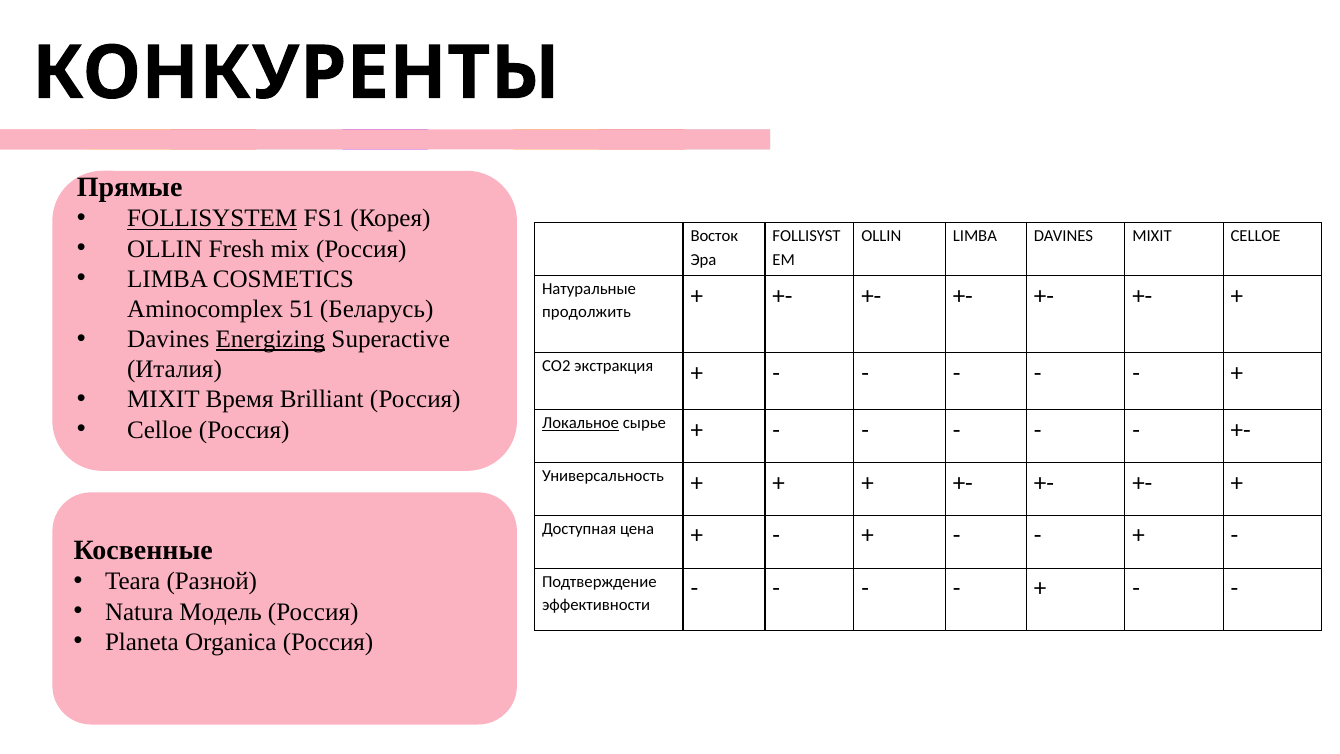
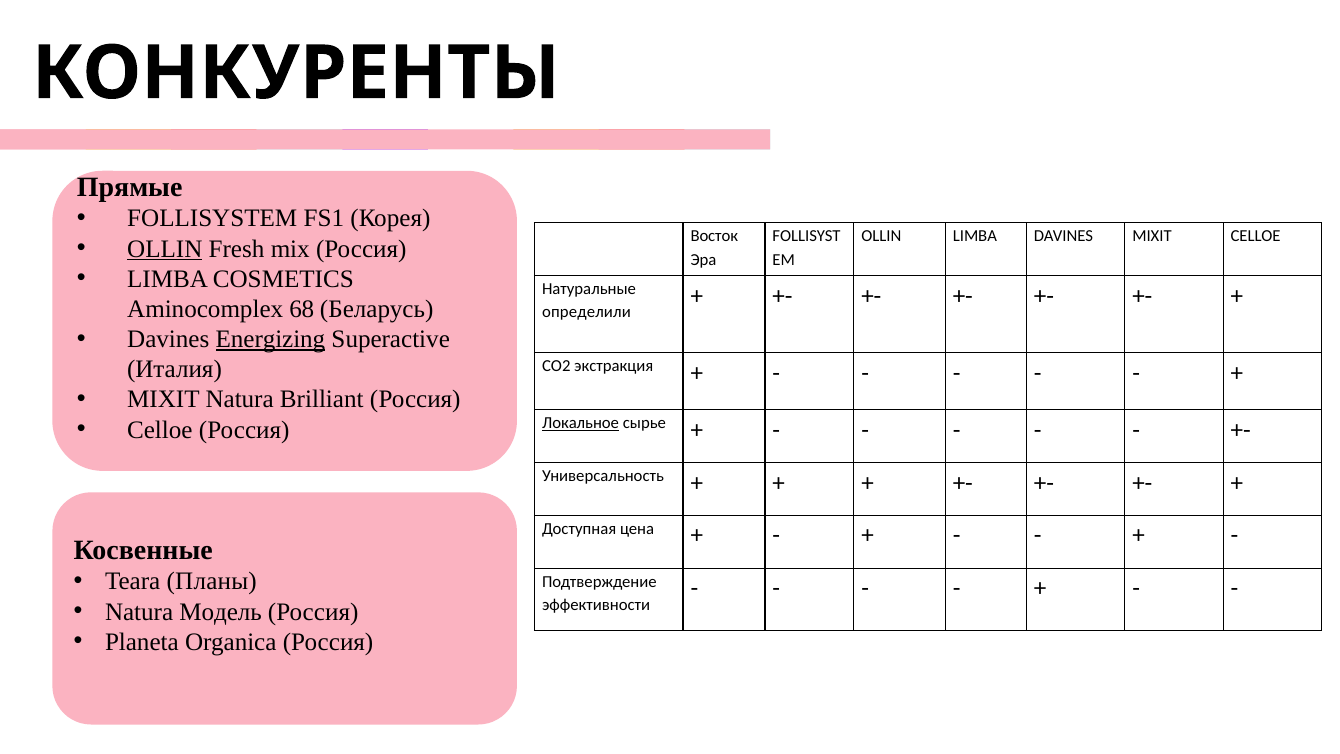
FOLLISYSTEM underline: present -> none (212, 219)
OLLIN underline: none -> present (165, 249)
51: 51 -> 68 (302, 309)
продолжить: продолжить -> определили (586, 312)
MIXIT Время: Время -> Natura (240, 399)
Разной: Разной -> Планы (212, 581)
